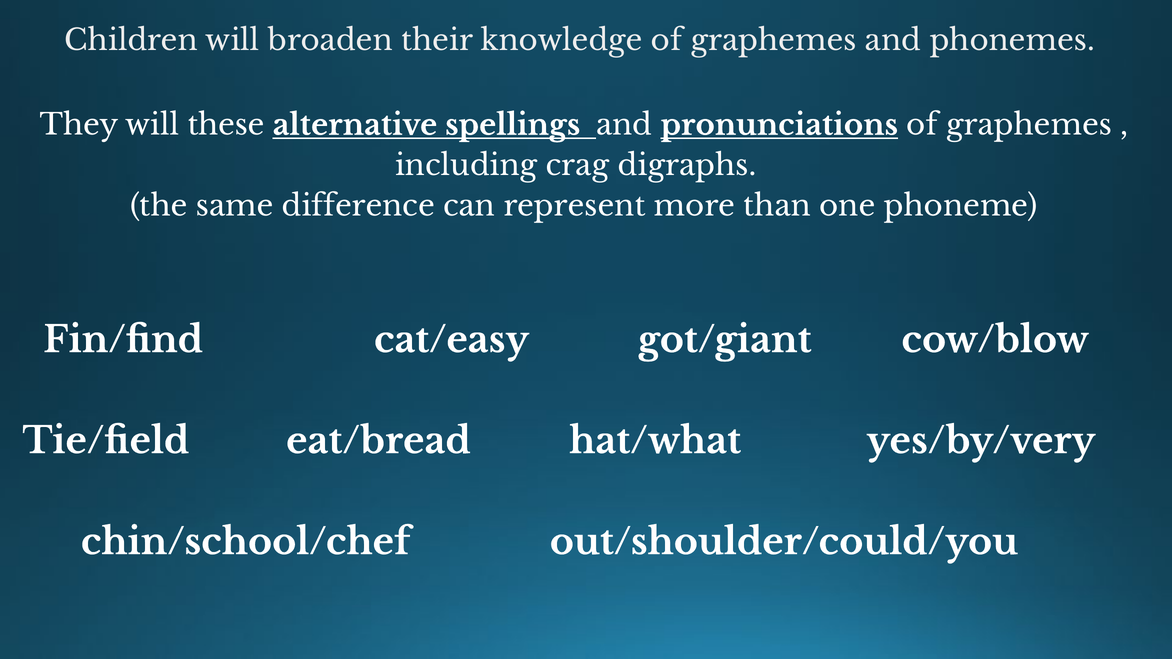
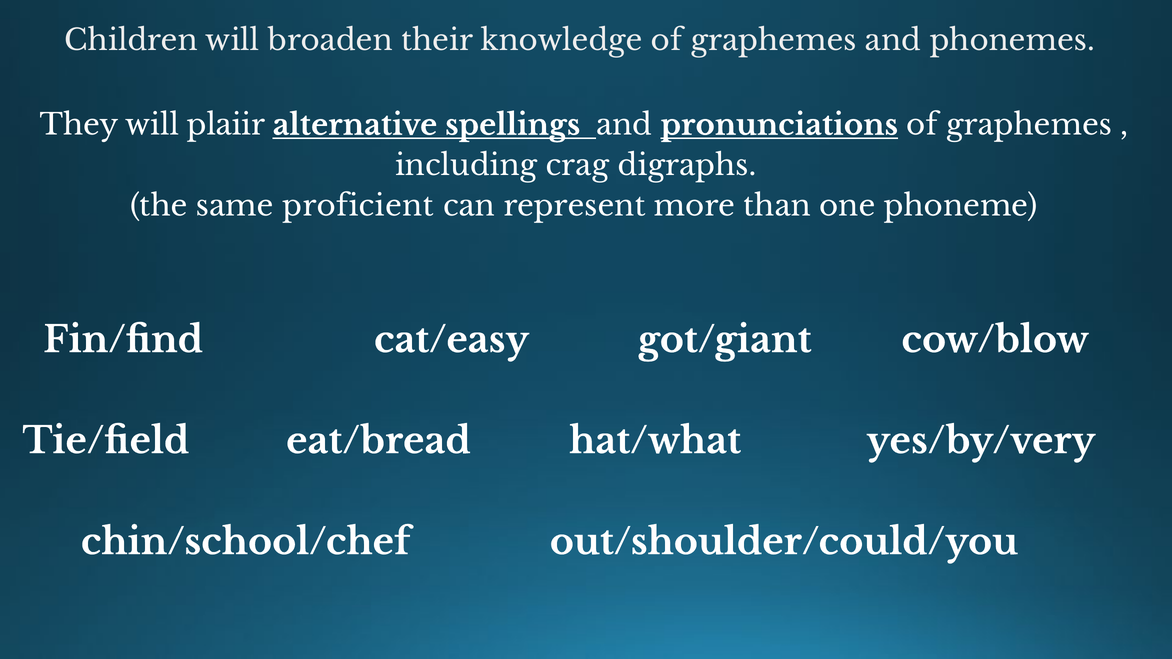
these: these -> plaiir (226, 125)
difference: difference -> proficient (358, 206)
